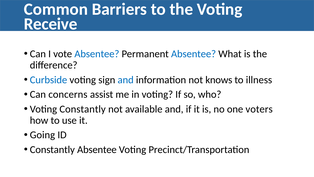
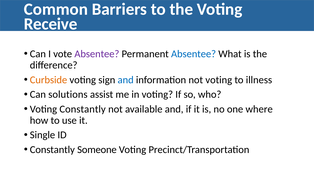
Absentee colour: blue -> purple (97, 54)
Curbside colour: blue -> orange (49, 80)
not knows: knows -> voting (219, 80)
concerns: concerns -> solutions (68, 94)
voters: voters -> where (259, 109)
Going: Going -> Single (42, 135)
Constantly Absentee: Absentee -> Someone (97, 149)
